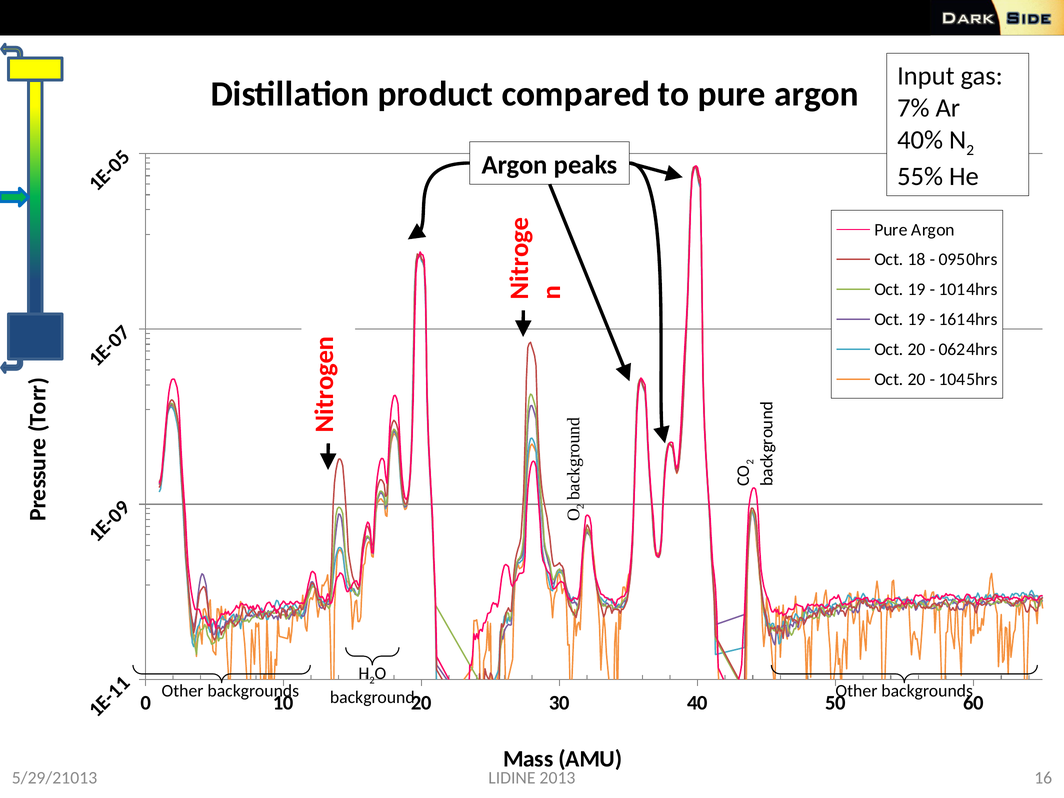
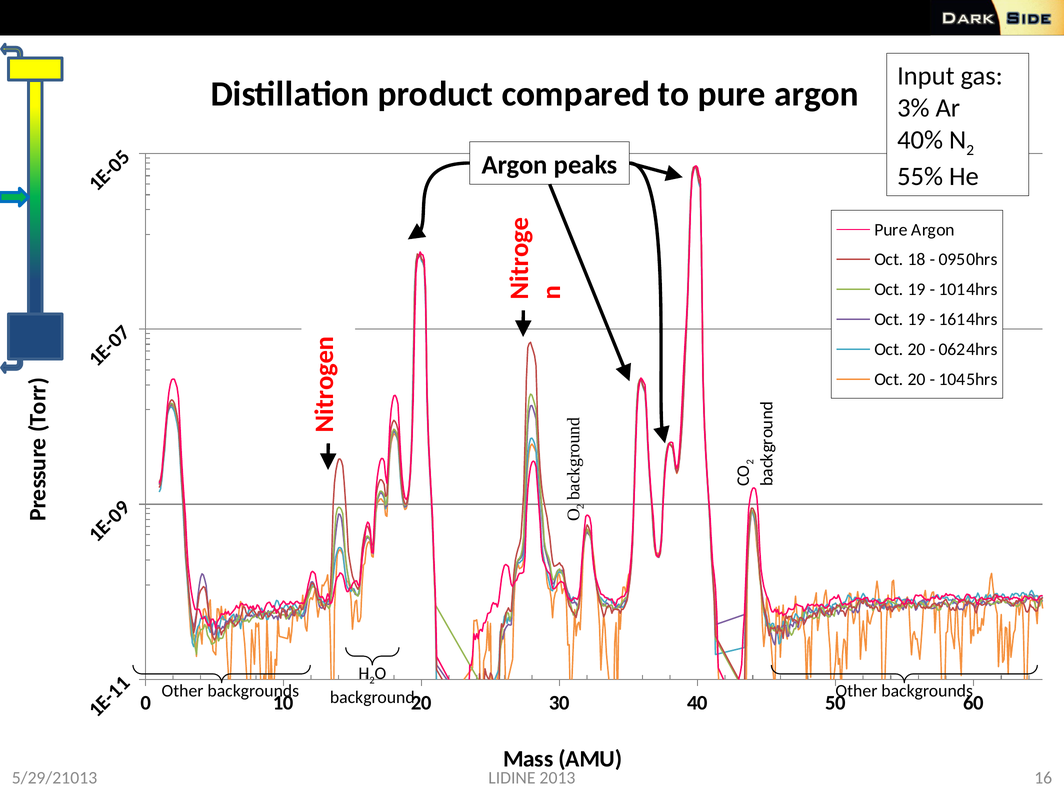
7%: 7% -> 3% (913, 108)
